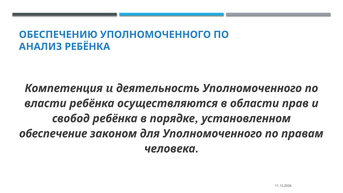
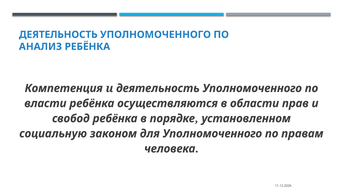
ОБЕСПЕЧЕНИЮ: ОБЕСПЕЧЕНИЮ -> ДЕЯТЕЛЬНОСТЬ (58, 35)
обеспечение: обеспечение -> социальную (53, 134)
